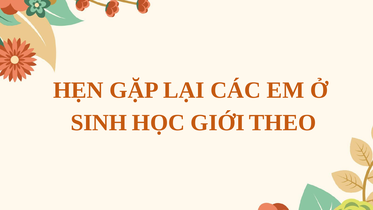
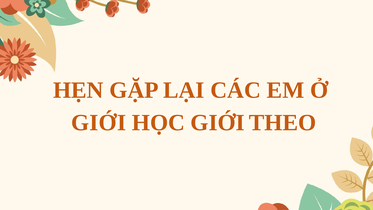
SINH: SINH -> GIỚI (99, 123)
